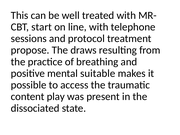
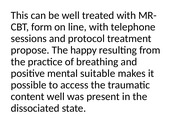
start: start -> form (42, 27)
draws: draws -> happy (84, 50)
content play: play -> well (56, 97)
